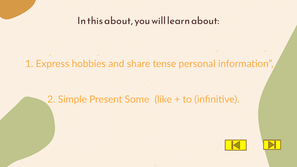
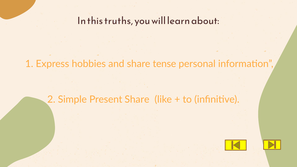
this about: about -> truths (119, 21)
Present Some: Some -> Share (137, 100)
